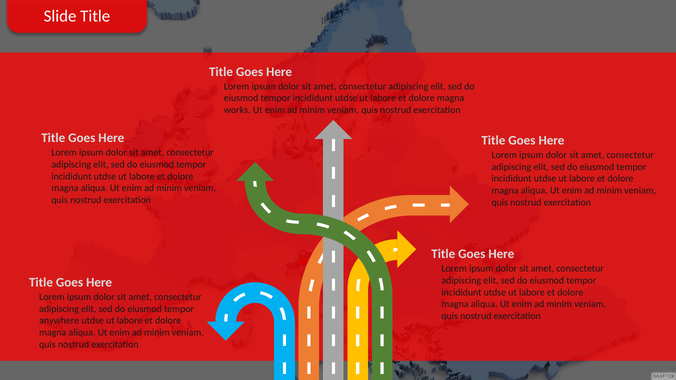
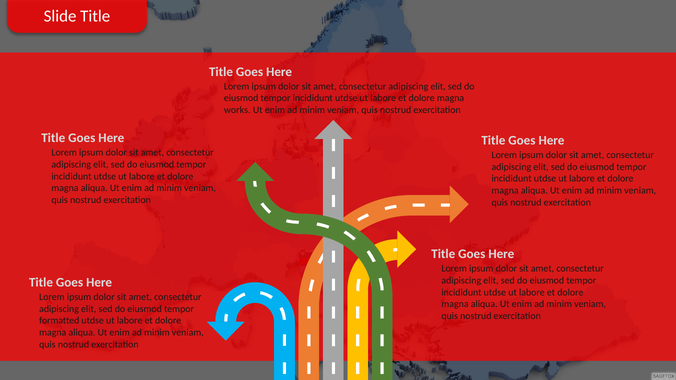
anywhere: anywhere -> formatted (59, 321)
